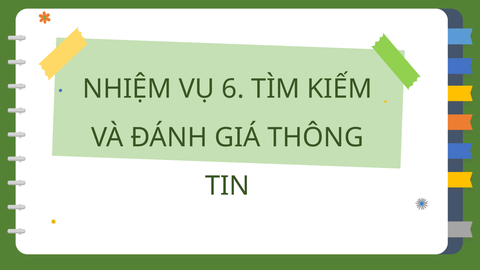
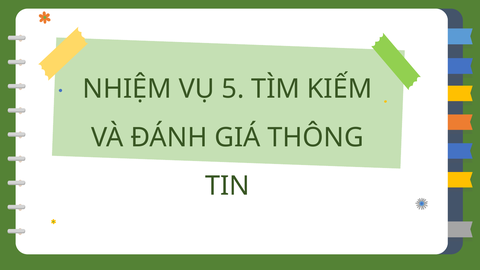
6: 6 -> 5 (233, 89)
